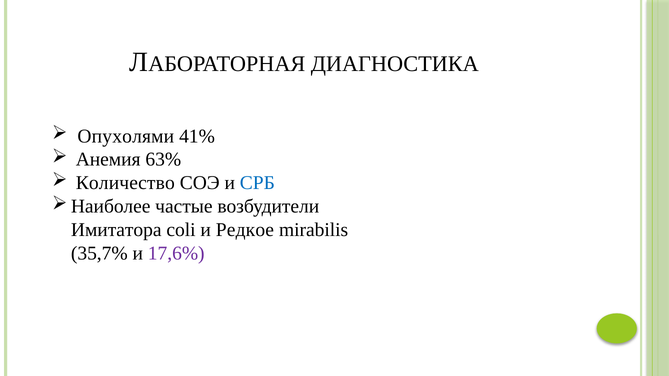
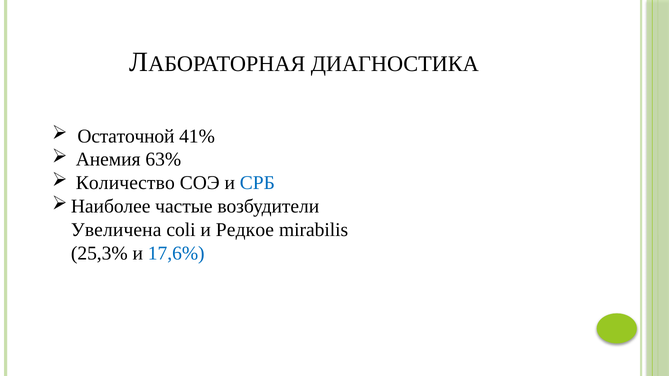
Опухолями: Опухолями -> Остаточной (126, 136)
Имитатора: Имитатора -> Увеличена (116, 230)
35,7%: 35,7% -> 25,3% (99, 253)
17,6% colour: purple -> blue (176, 253)
